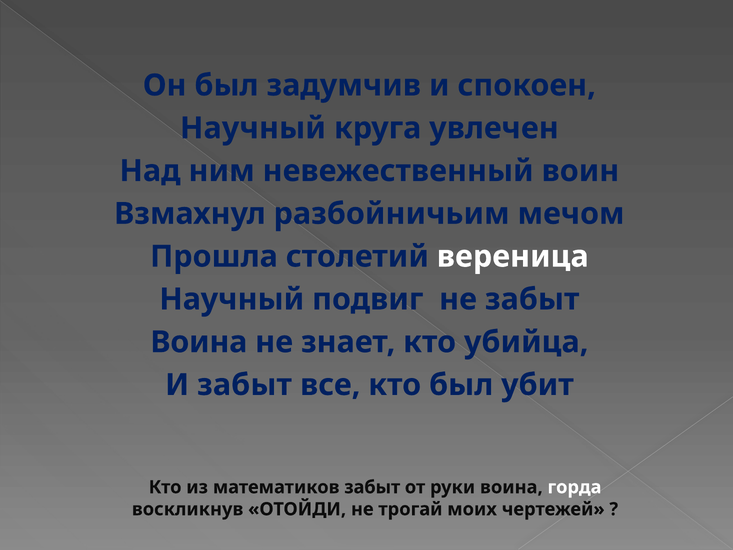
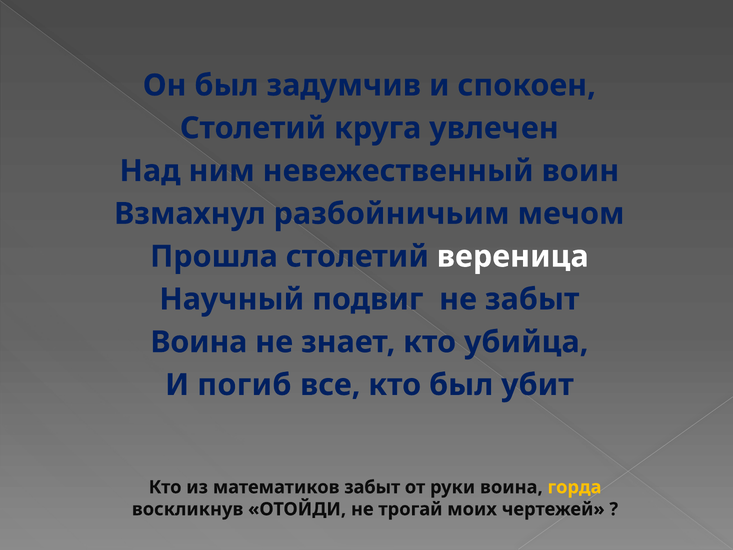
Научный: Научный -> Столетий (253, 128)
И забыт: забыт -> погиб (244, 385)
горда colour: white -> yellow (574, 487)
